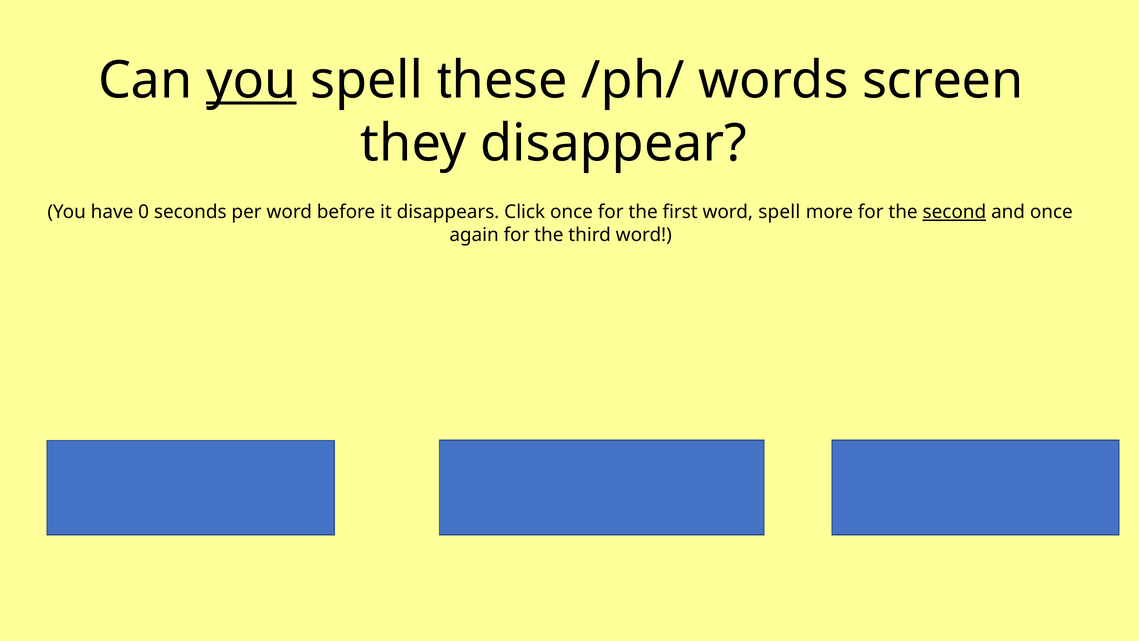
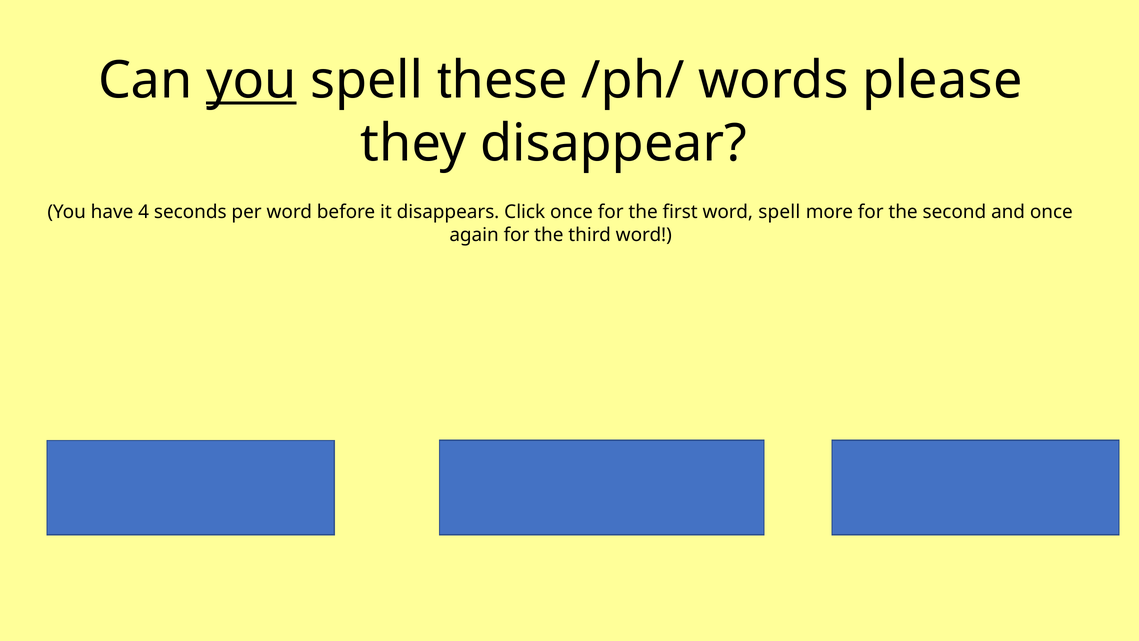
screen: screen -> please (942, 81)
0: 0 -> 4 (144, 212)
second underline: present -> none (954, 212)
